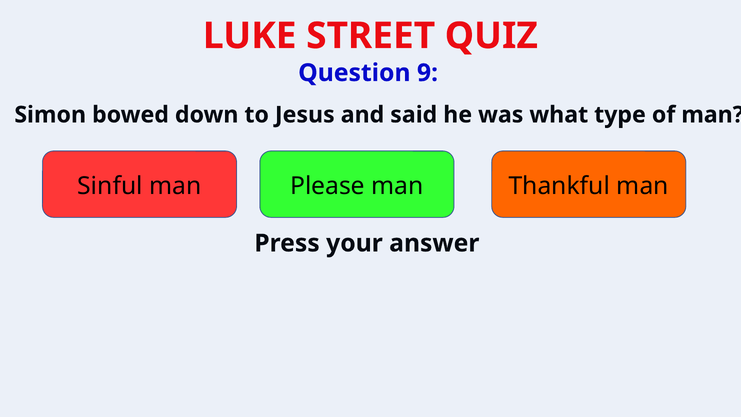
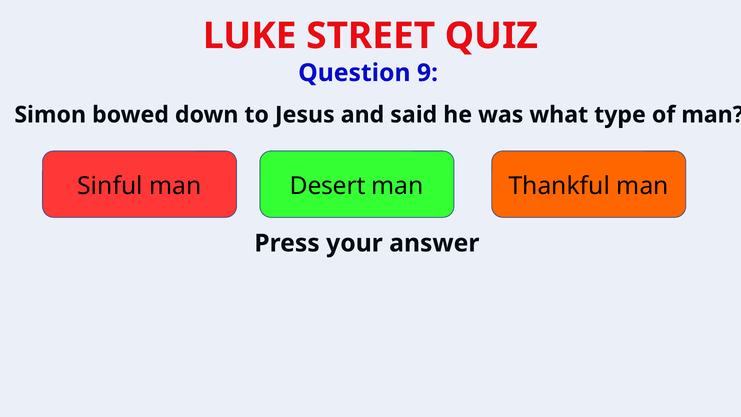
Please: Please -> Desert (328, 186)
